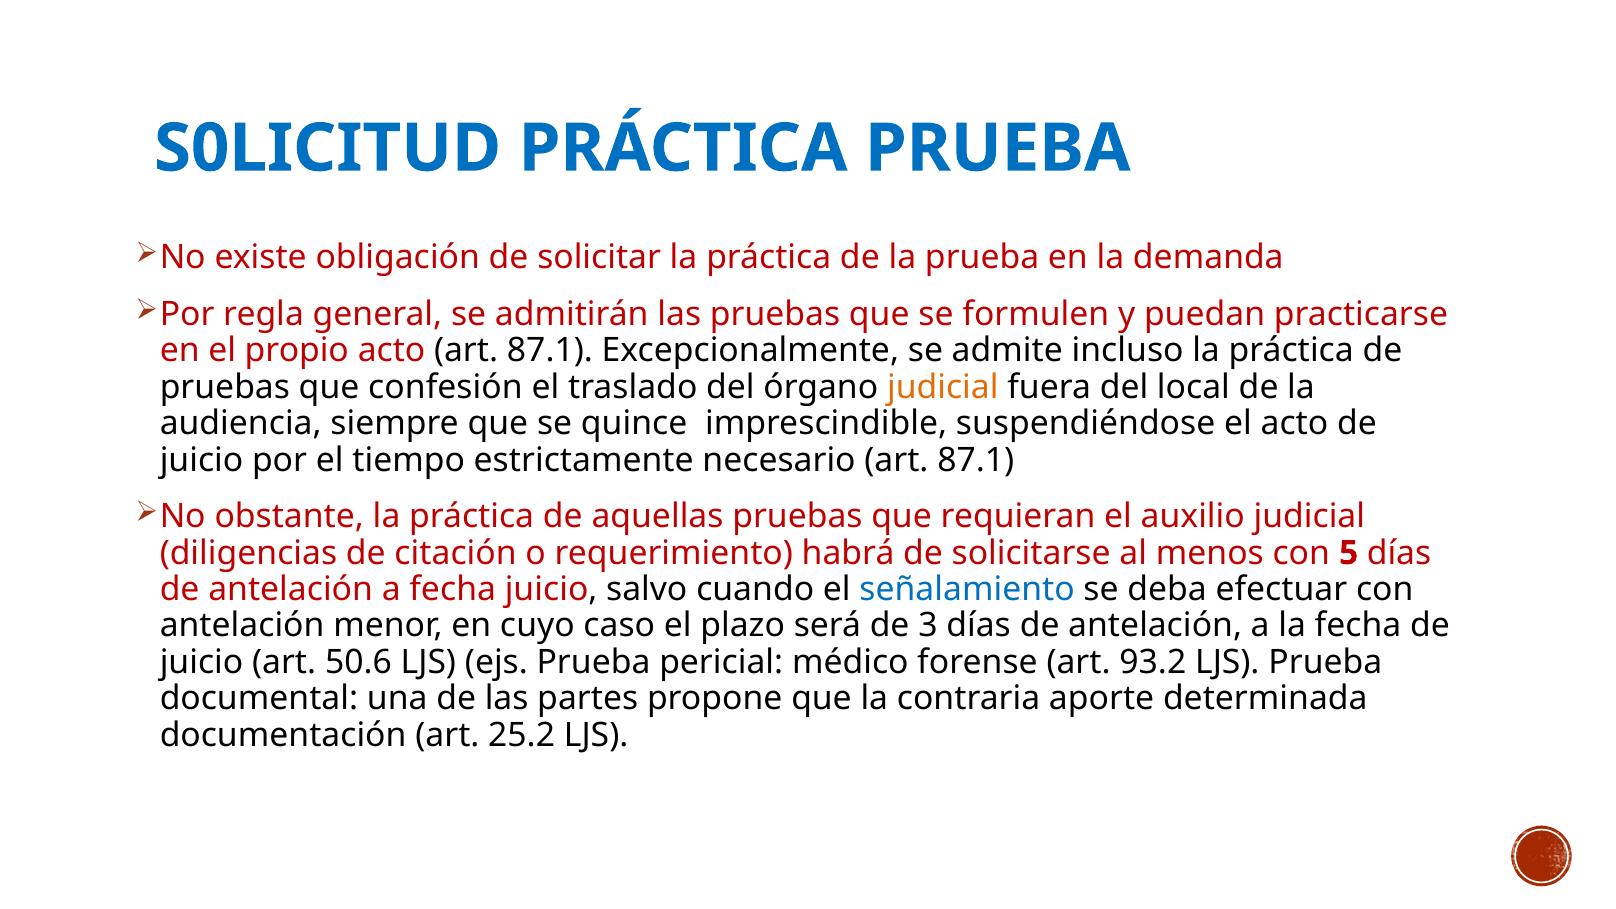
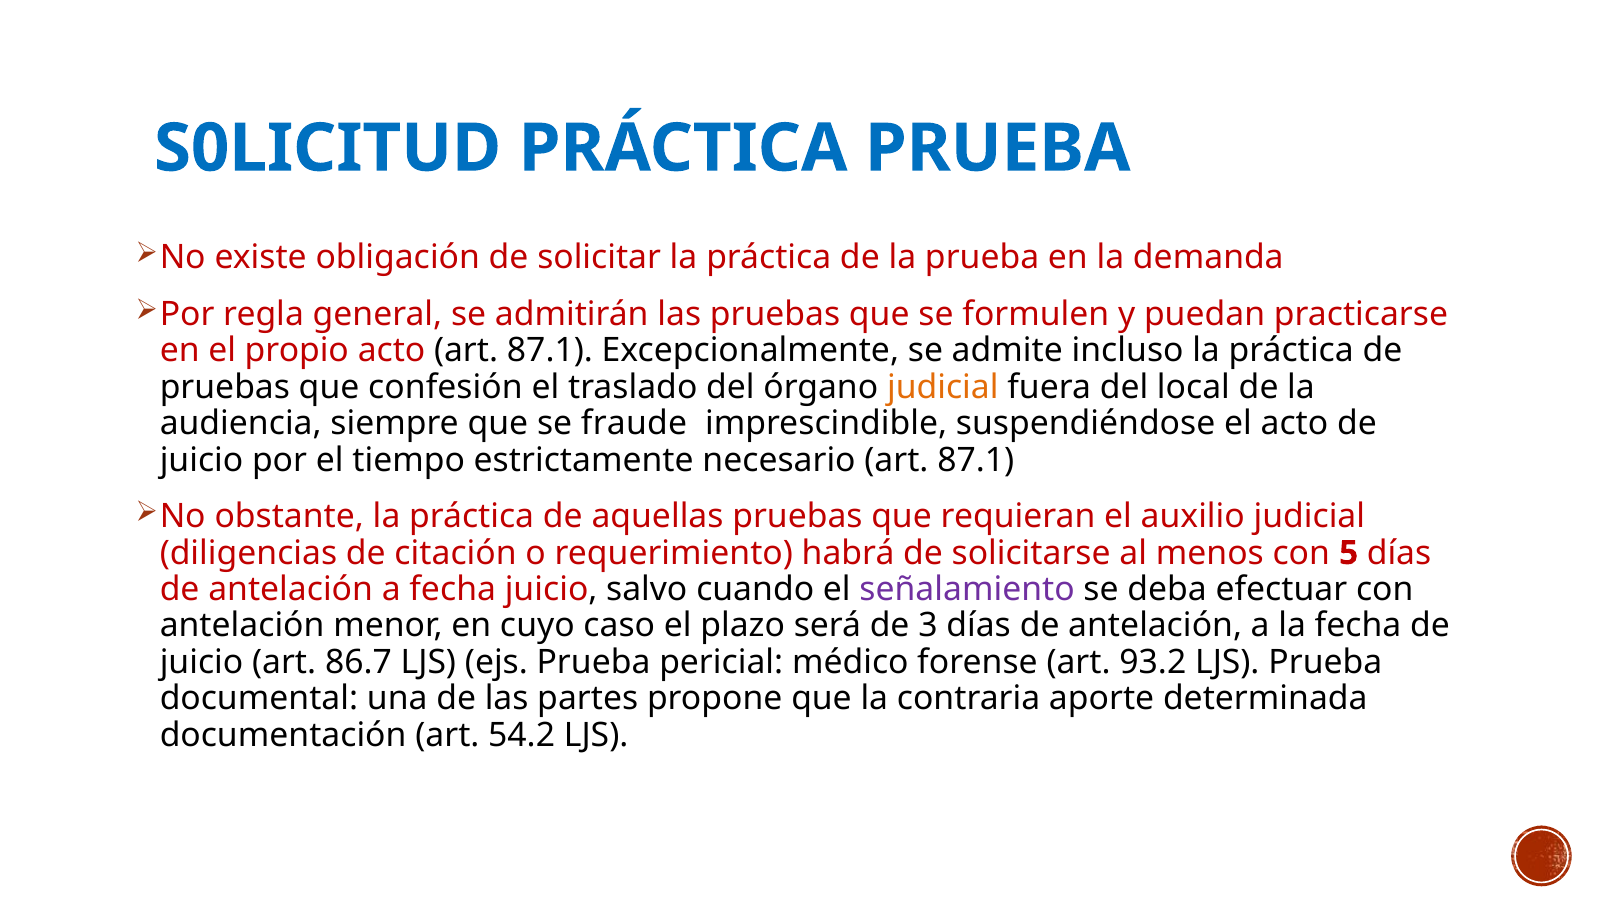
quince: quince -> fraude (634, 424)
señalamiento colour: blue -> purple (967, 589)
50.6: 50.6 -> 86.7 (358, 662)
25.2: 25.2 -> 54.2 (522, 735)
